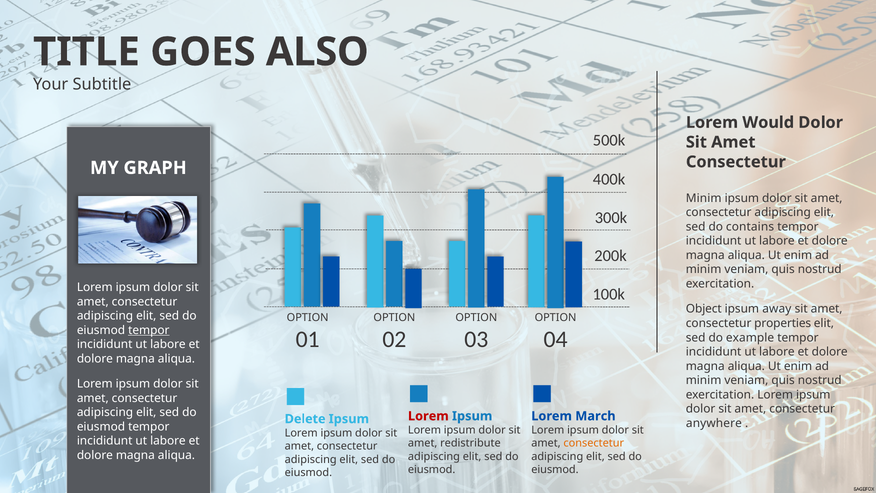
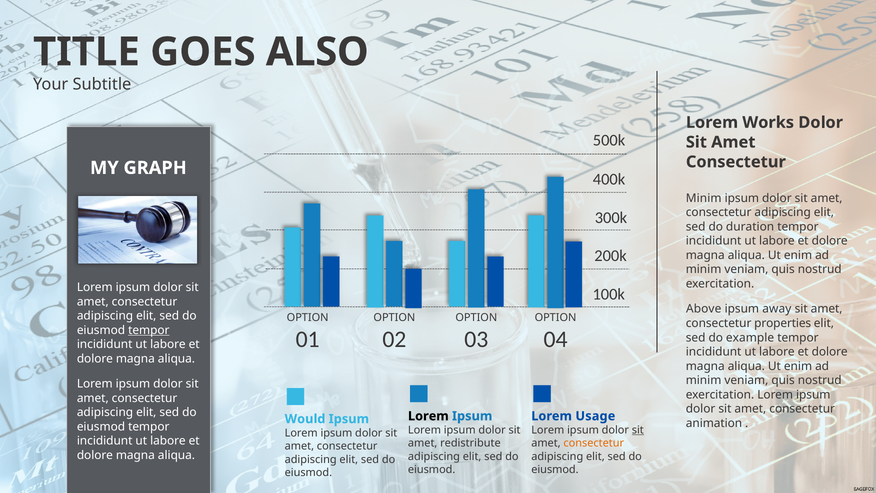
Would: Would -> Works (768, 122)
contains: contains -> duration (750, 227)
Object: Object -> Above (704, 309)
Lorem colour: red -> black (428, 416)
March: March -> Usage (595, 416)
Delete: Delete -> Would (305, 419)
anywhere: anywhere -> animation (714, 423)
sit underline: none -> present (638, 430)
